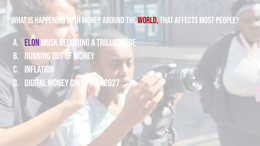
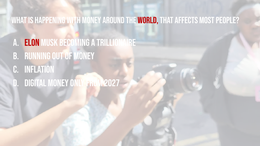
Elon colour: purple -> red (32, 43)
